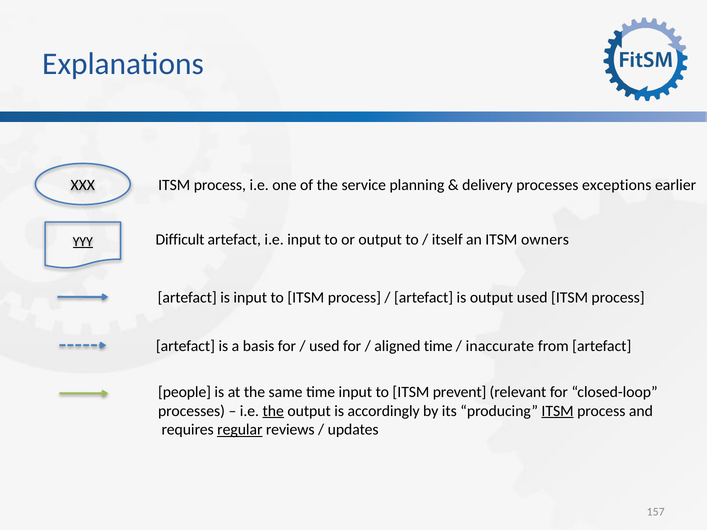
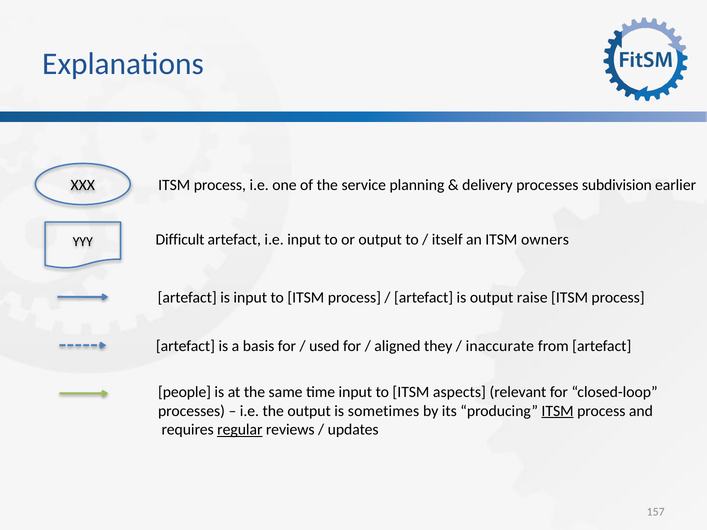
exceptions: exceptions -> subdivision (617, 185)
YYY underline: present -> none (83, 242)
output used: used -> raise (532, 298)
aligned time: time -> they (438, 346)
prevent: prevent -> aspects (459, 392)
the underline: present -> none (273, 411)
accordingly: accordingly -> sometimes (384, 411)
